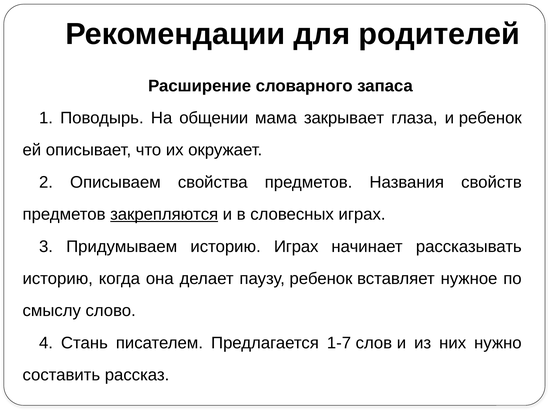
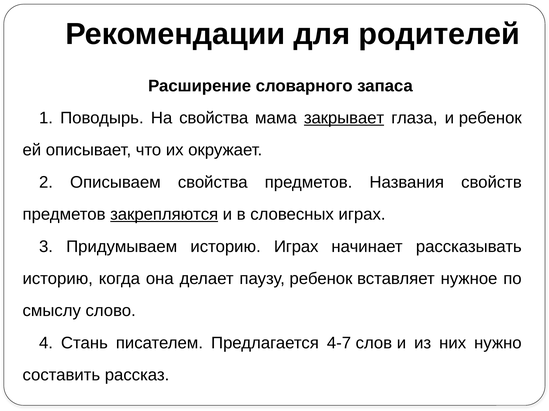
На общении: общении -> свойства (214, 118)
закрывает underline: none -> present (344, 118)
1-7: 1-7 -> 4-7 (339, 344)
